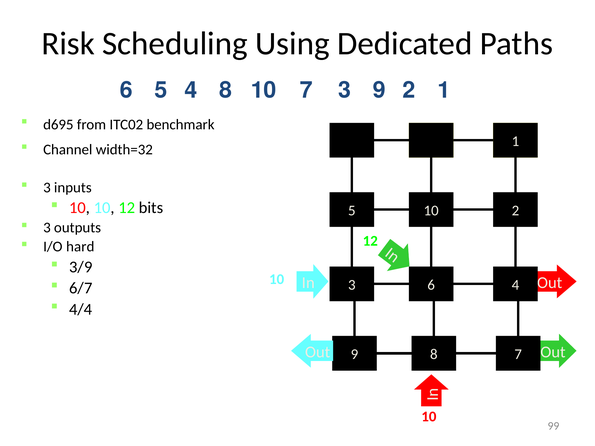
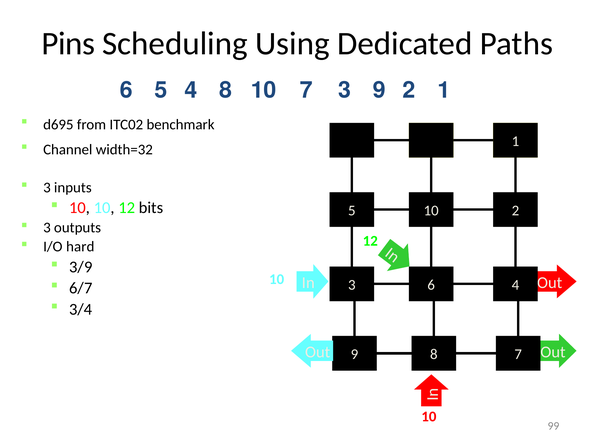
Risk: Risk -> Pins (68, 43)
4/4: 4/4 -> 3/4 (81, 309)
